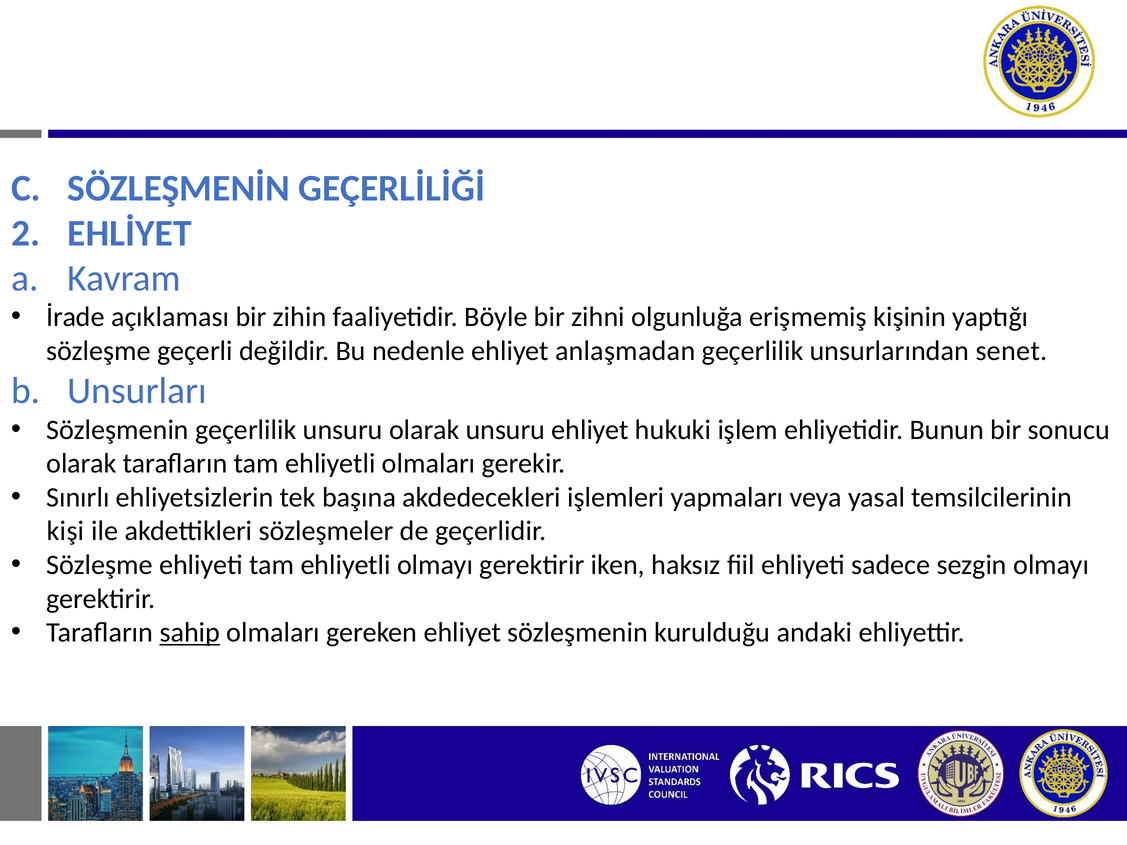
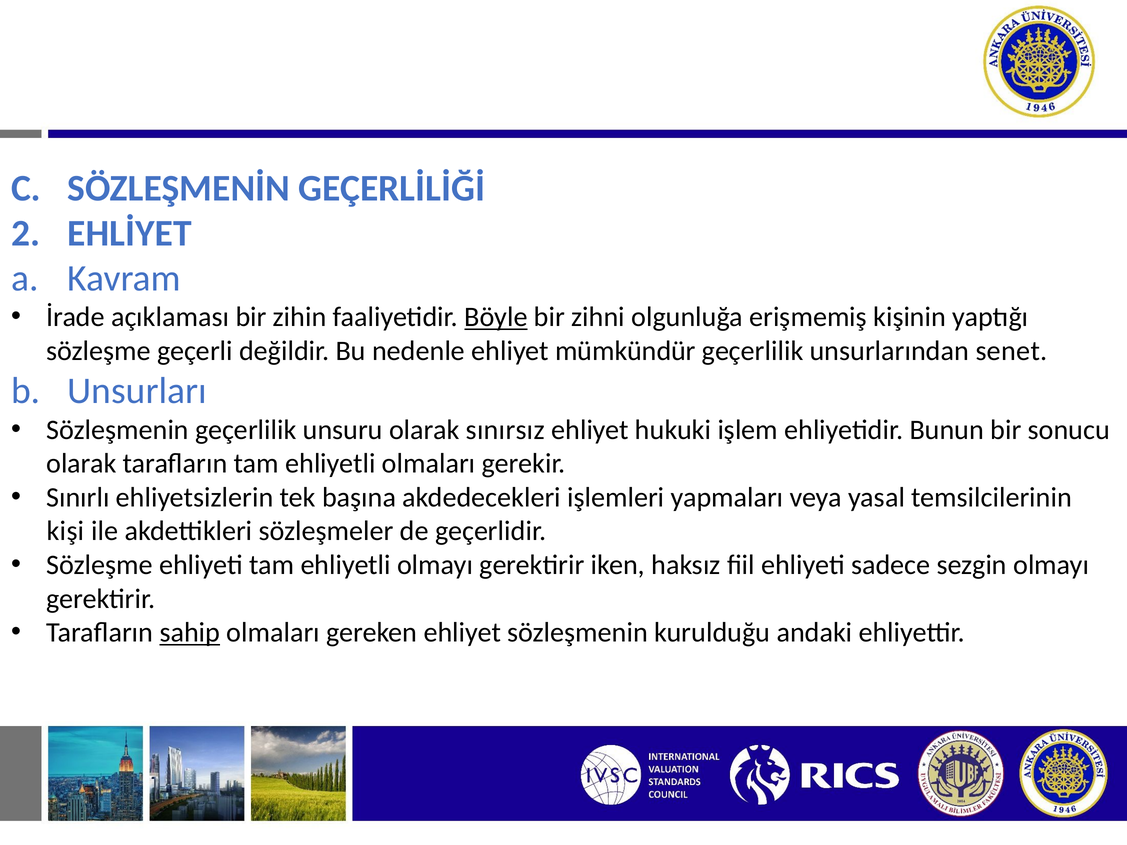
Böyle underline: none -> present (496, 317)
anlaşmadan: anlaşmadan -> mümkündür (625, 351)
olarak unsuru: unsuru -> sınırsız (505, 430)
